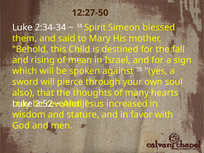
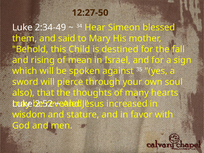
2:34-34: 2:34-34 -> 2:34-49 (50, 27)
Spirit: Spirit -> Hear (95, 27)
